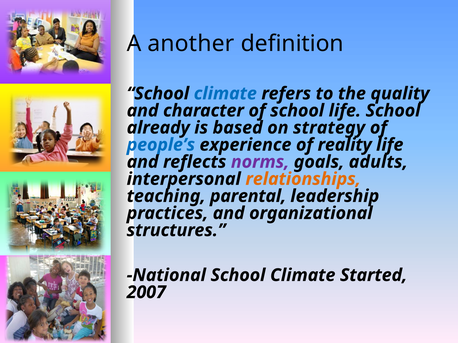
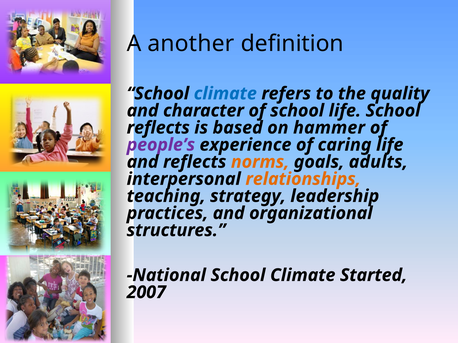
already: already -> reflects (158, 128)
strategy: strategy -> hammer (329, 128)
people’s colour: blue -> purple (161, 145)
reality: reality -> caring (345, 145)
norms colour: purple -> orange (260, 162)
parental: parental -> strategy (248, 196)
